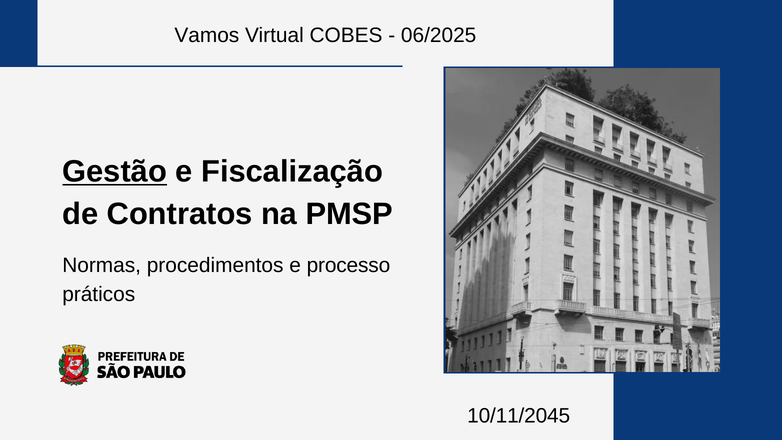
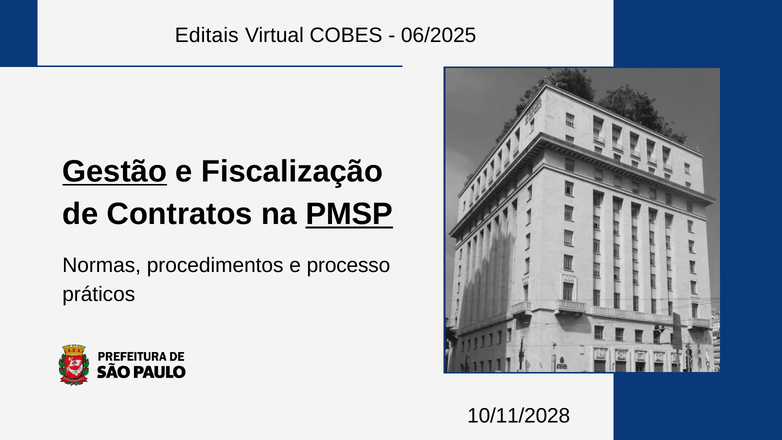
Vamos: Vamos -> Editais (207, 35)
PMSP underline: none -> present (349, 214)
10/11/2045: 10/11/2045 -> 10/11/2028 (519, 416)
